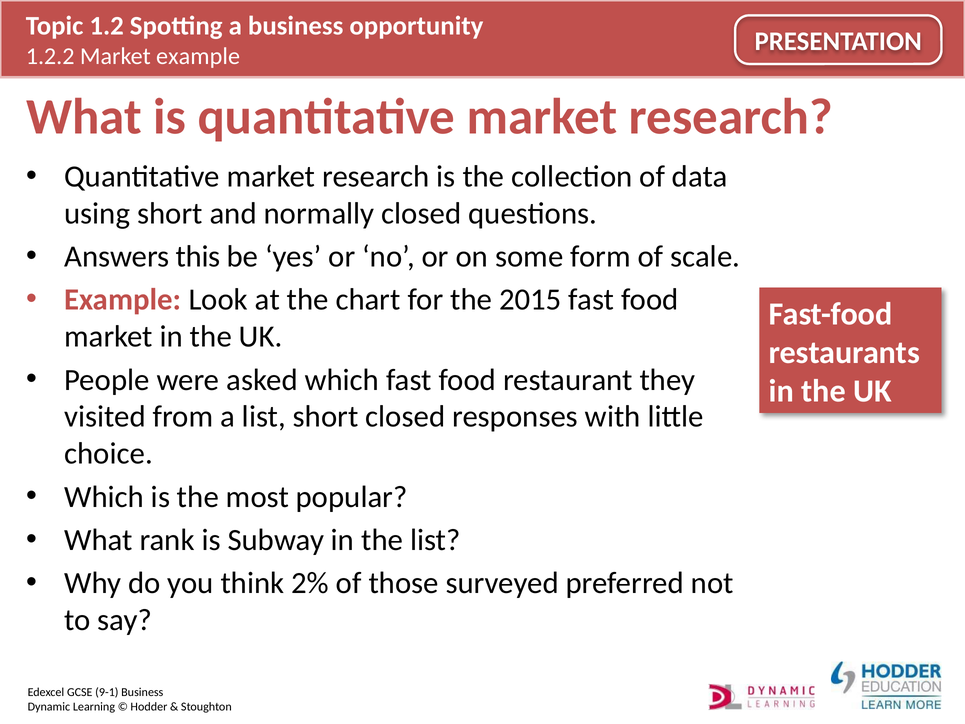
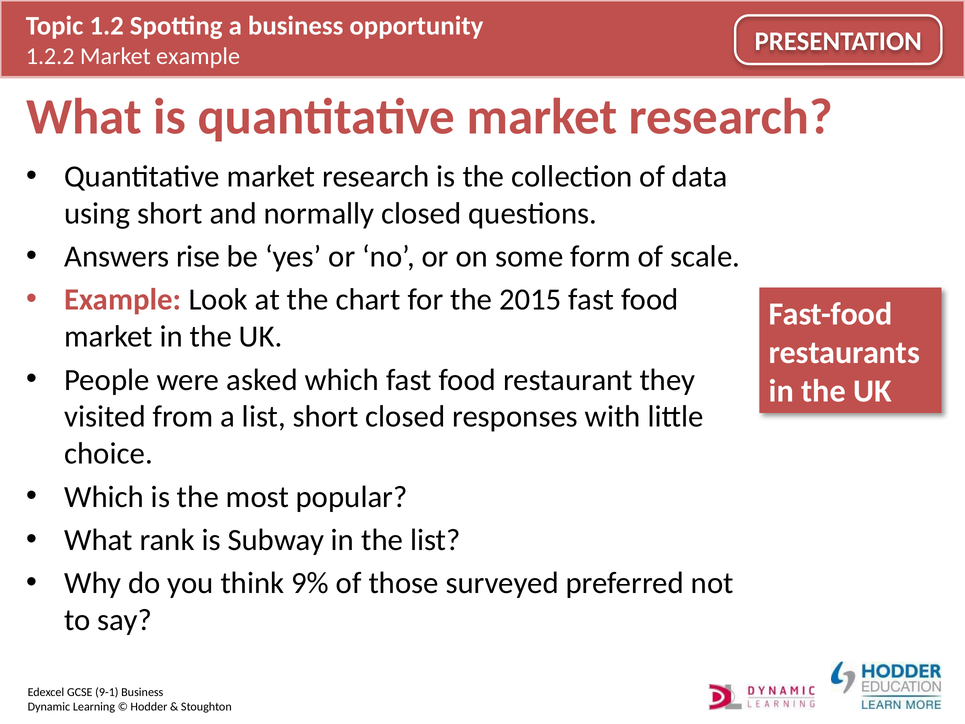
this: this -> rise (198, 256)
2%: 2% -> 9% (310, 583)
